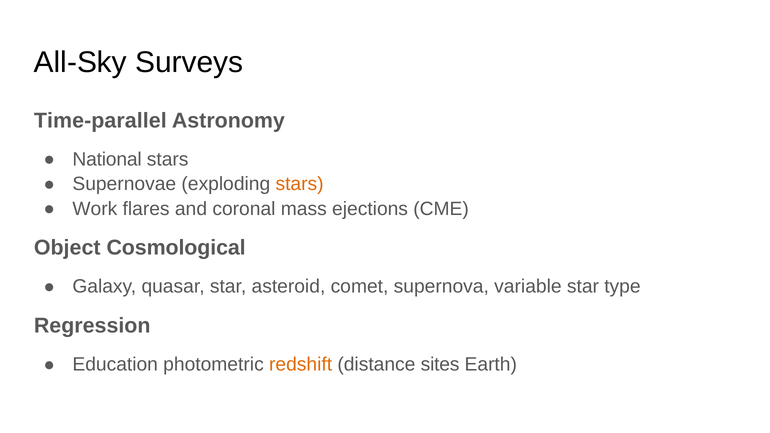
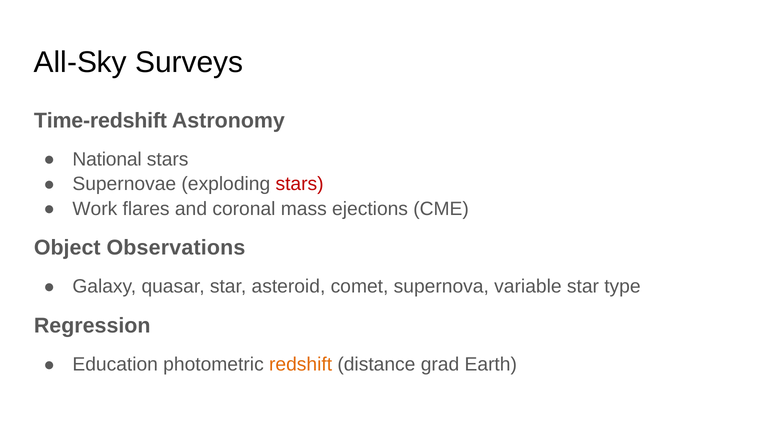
Time-parallel: Time-parallel -> Time-redshift (100, 121)
stars colour: orange -> red (300, 184)
Cosmological: Cosmological -> Observations (176, 248)
sites: sites -> grad (440, 365)
